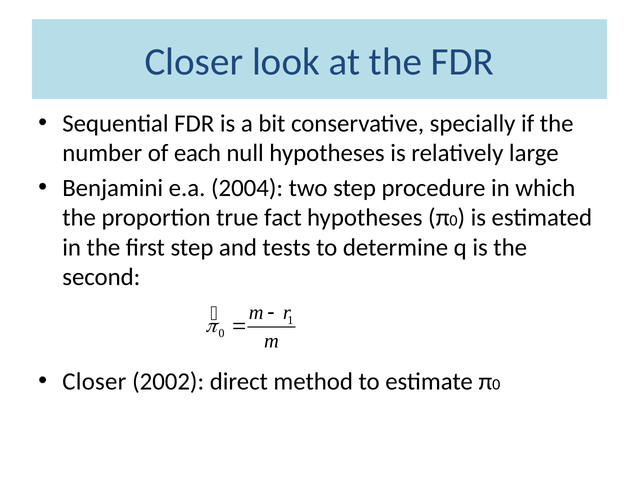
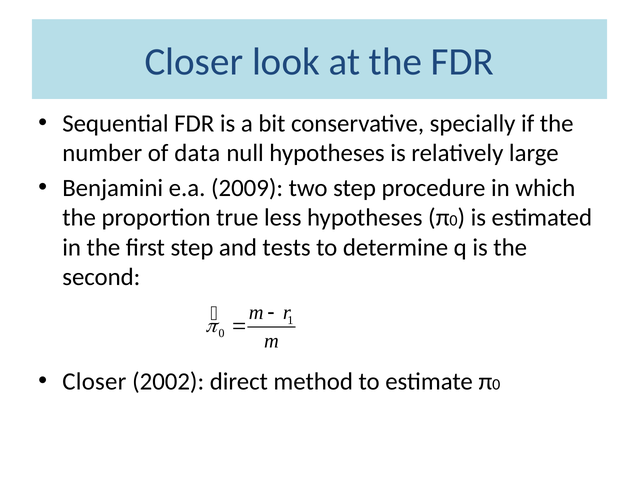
each: each -> data (197, 153)
2004: 2004 -> 2009 (247, 188)
fact: fact -> less (283, 218)
